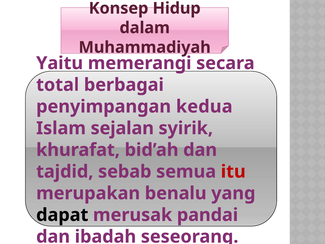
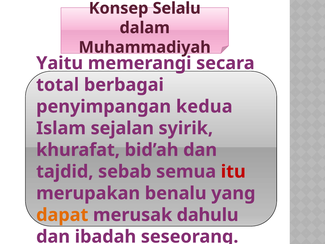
Hidup: Hidup -> Selalu (177, 8)
dapat colour: black -> orange (62, 215)
pandai: pandai -> dahulu (208, 215)
